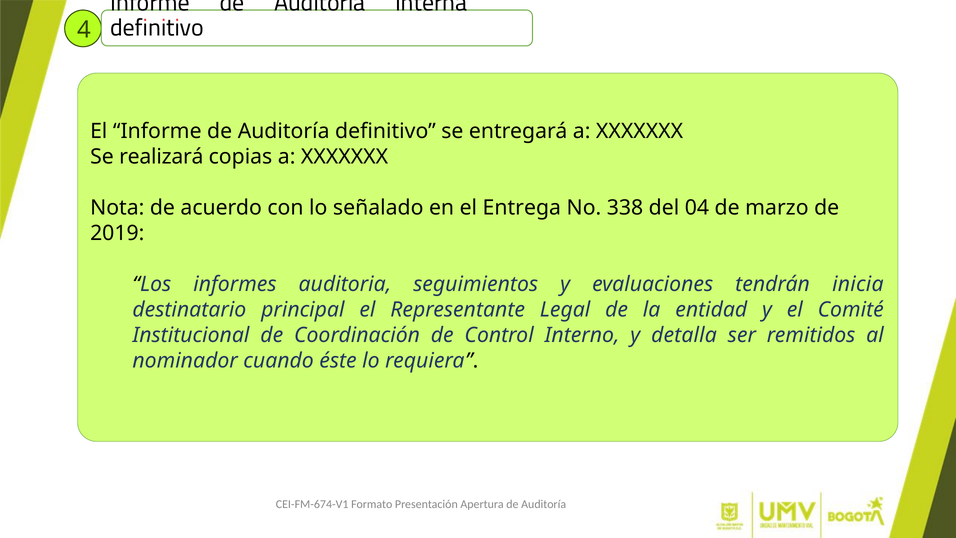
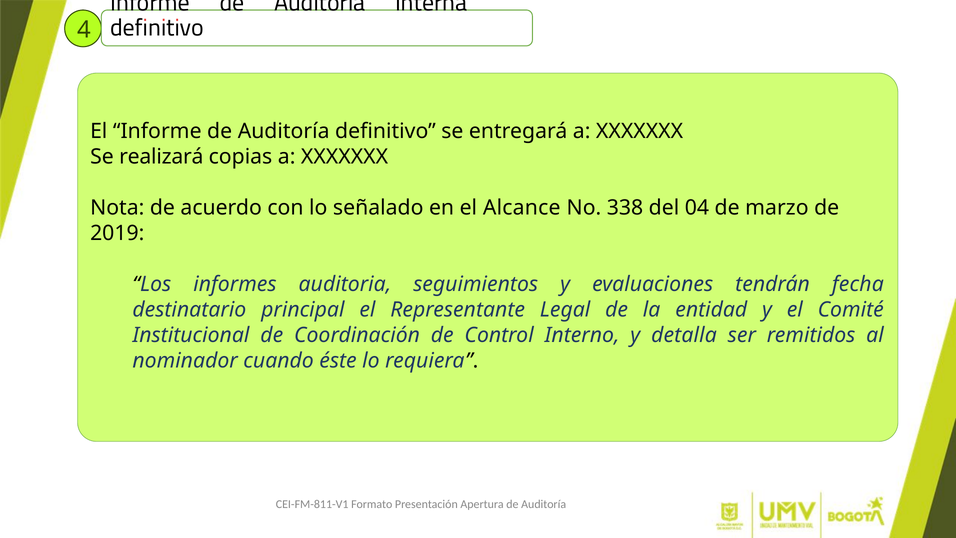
Entrega: Entrega -> Alcance (522, 208)
inicia: inicia -> fecha (858, 284)
CEI-FM-674-V1: CEI-FM-674-V1 -> CEI-FM-811-V1 (312, 504)
